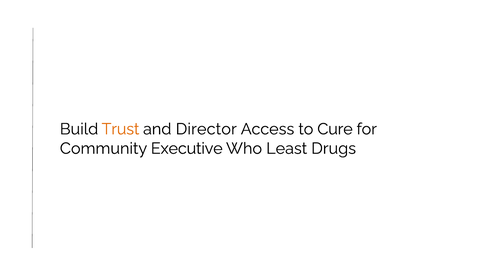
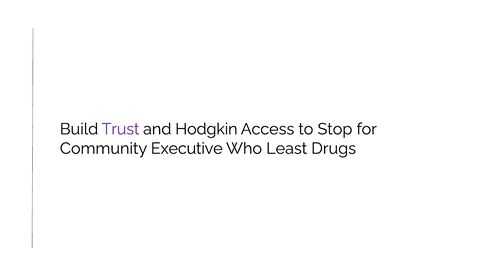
Trust colour: orange -> purple (120, 129)
Director: Director -> Hodgkin (206, 129)
Cure: Cure -> Stop (335, 129)
